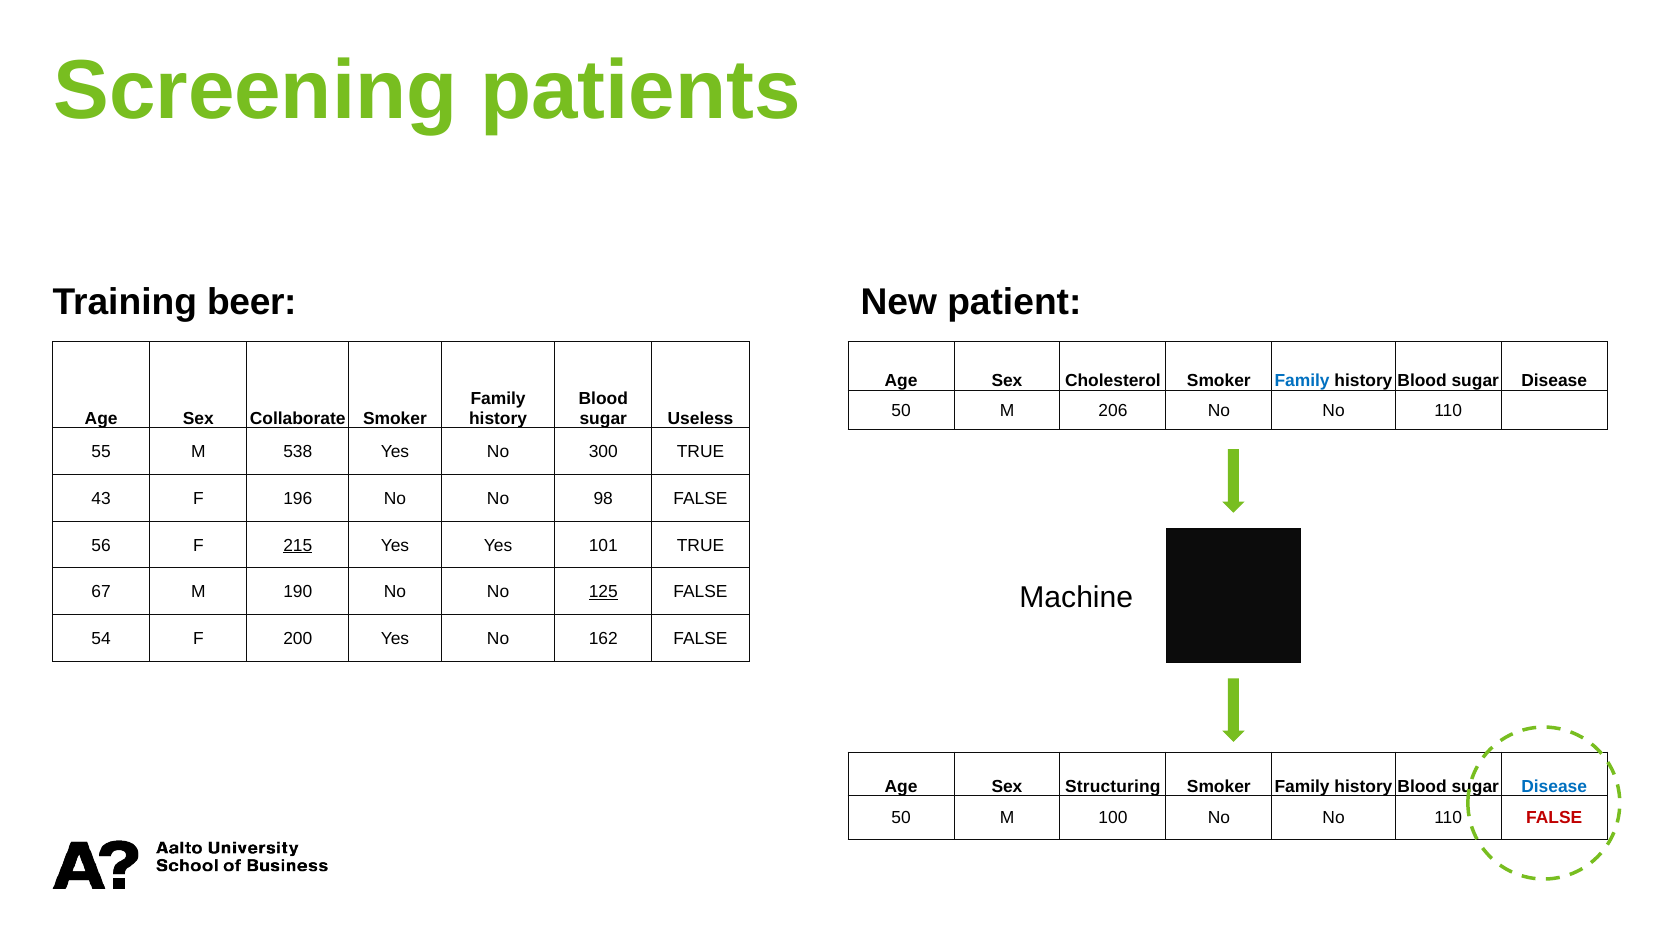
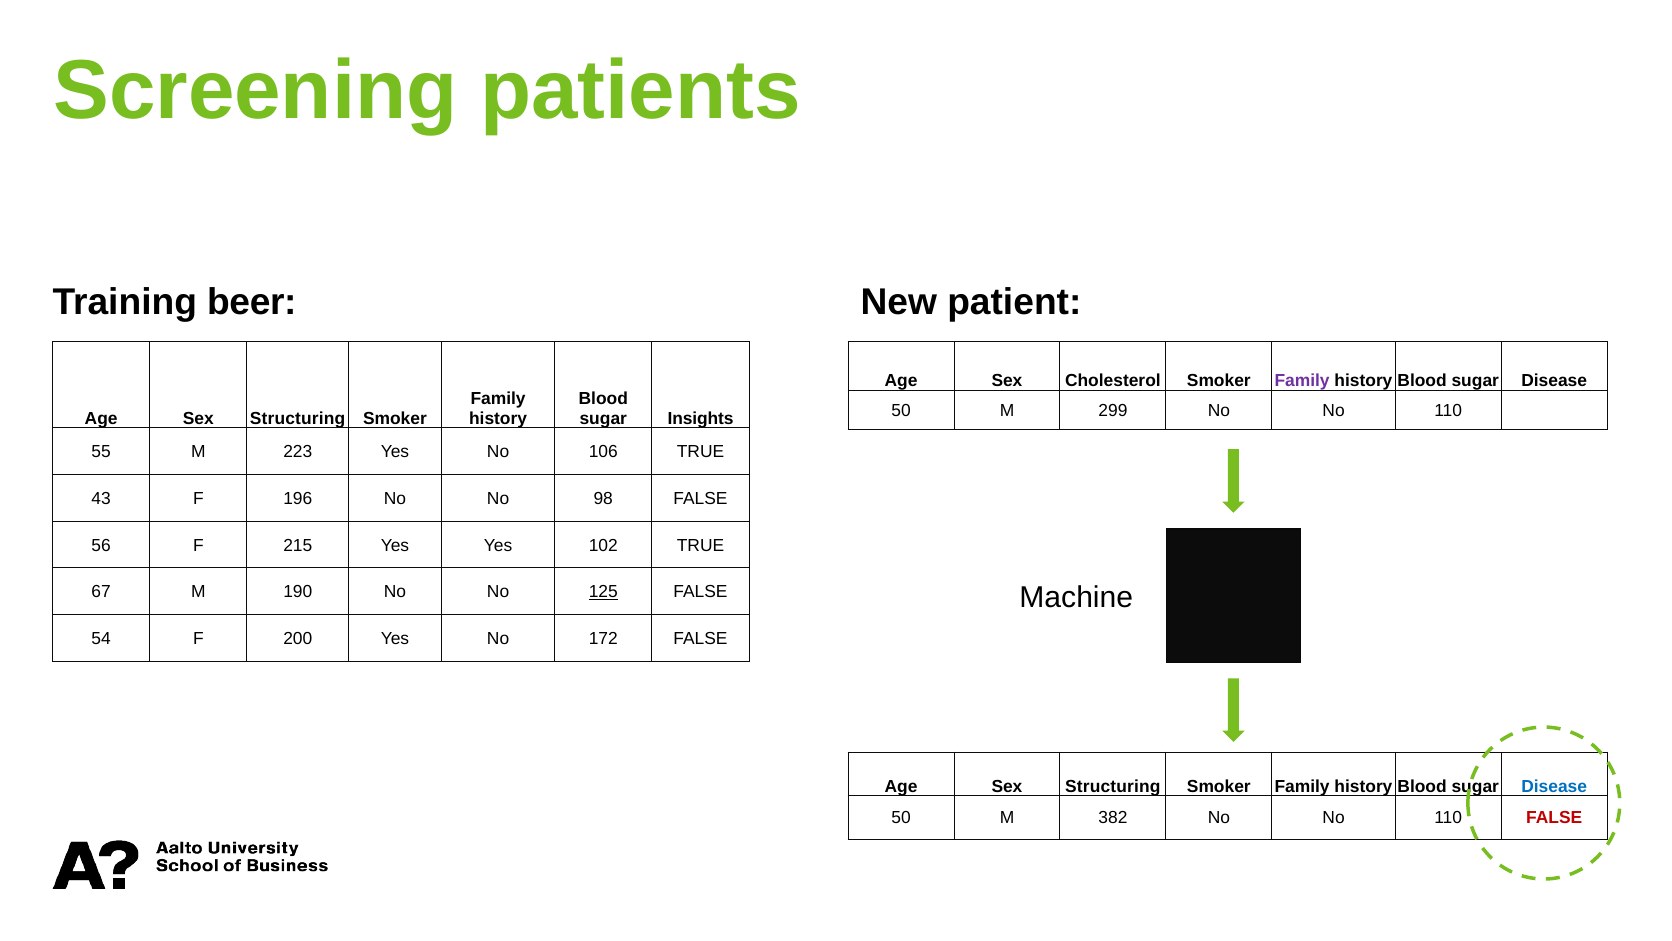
Family colour: blue -> purple (1302, 381)
206: 206 -> 299 (1113, 410)
Collaborate: Collaborate -> Structuring (298, 418)
Useless: Useless -> Insights (701, 418)
538: 538 -> 223 (298, 452)
300: 300 -> 106 (603, 452)
215 underline: present -> none (298, 545)
101: 101 -> 102 (603, 545)
162: 162 -> 172 (603, 638)
100: 100 -> 382 (1113, 818)
